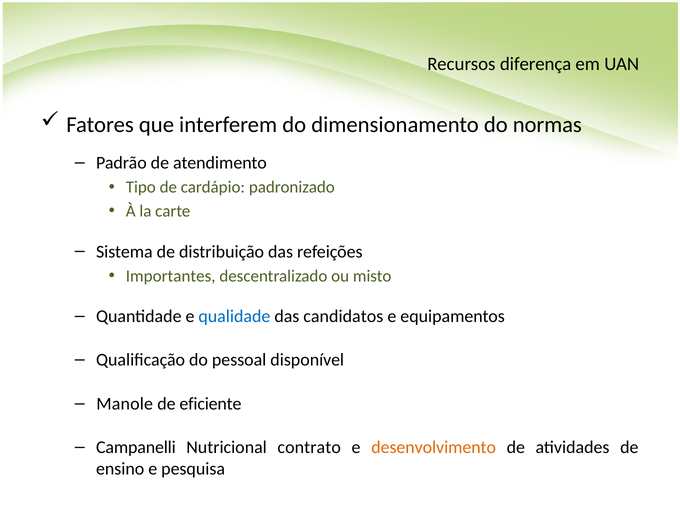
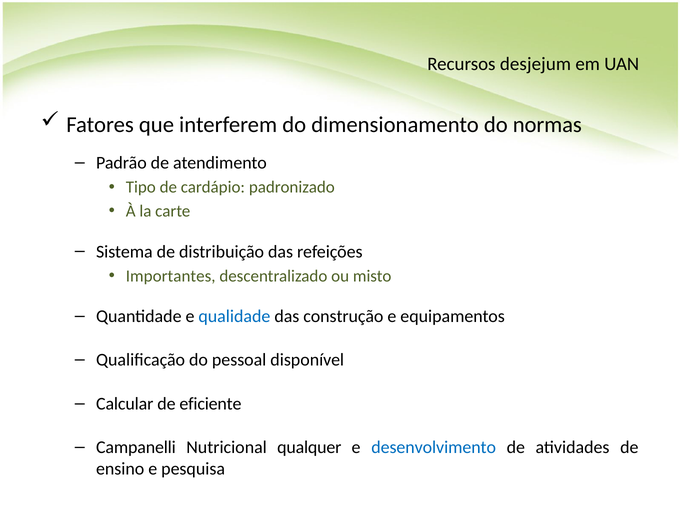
diferença: diferença -> desjejum (535, 64)
candidatos: candidatos -> construção (343, 316)
Manole: Manole -> Calcular (125, 404)
contrato: contrato -> qualquer (309, 447)
desenvolvimento colour: orange -> blue (434, 447)
